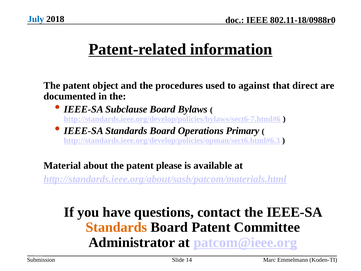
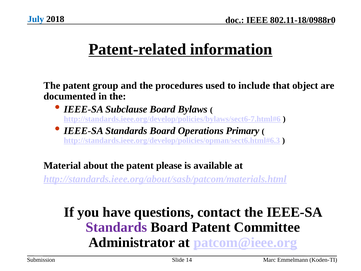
object: object -> group (105, 85)
against: against -> include (254, 85)
direct: direct -> object (305, 85)
Standards colour: orange -> purple (116, 227)
